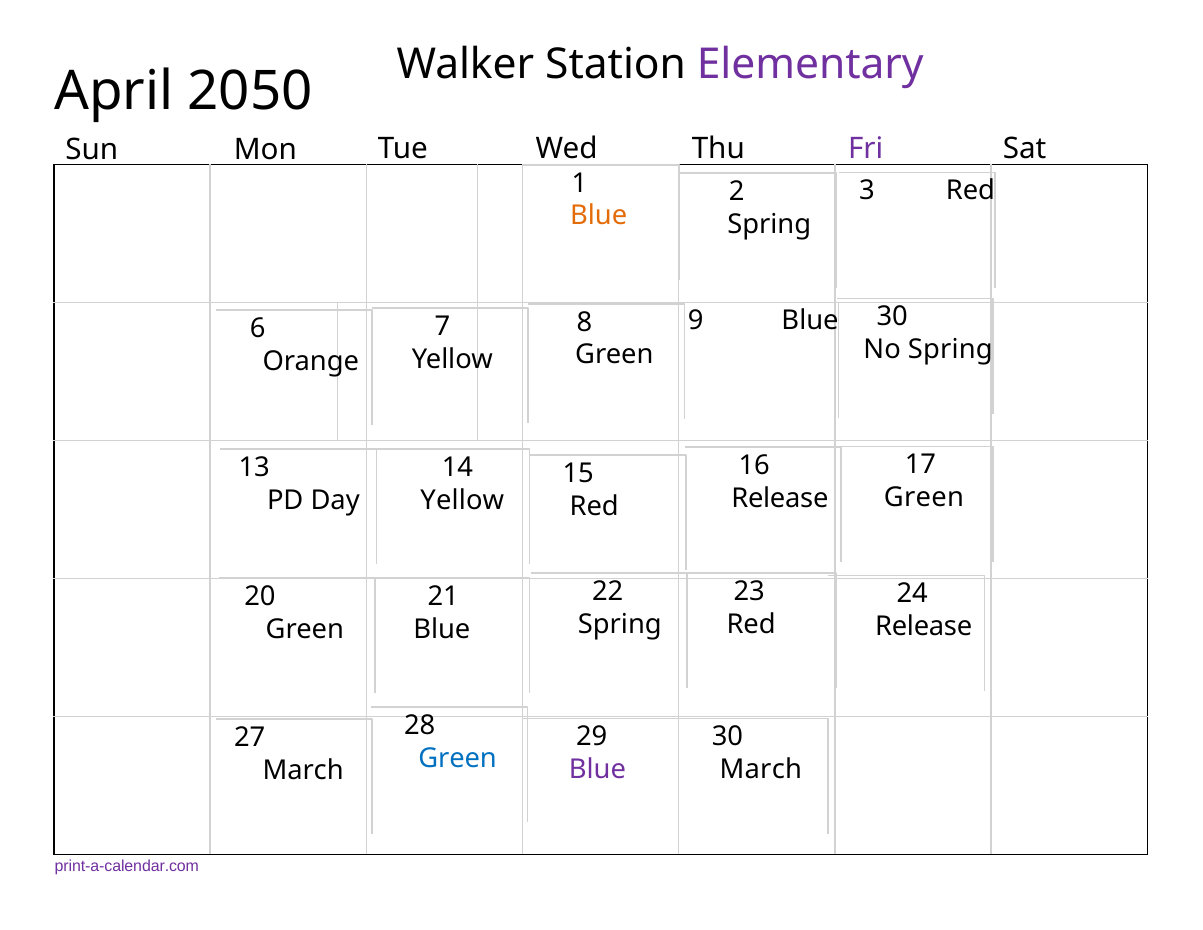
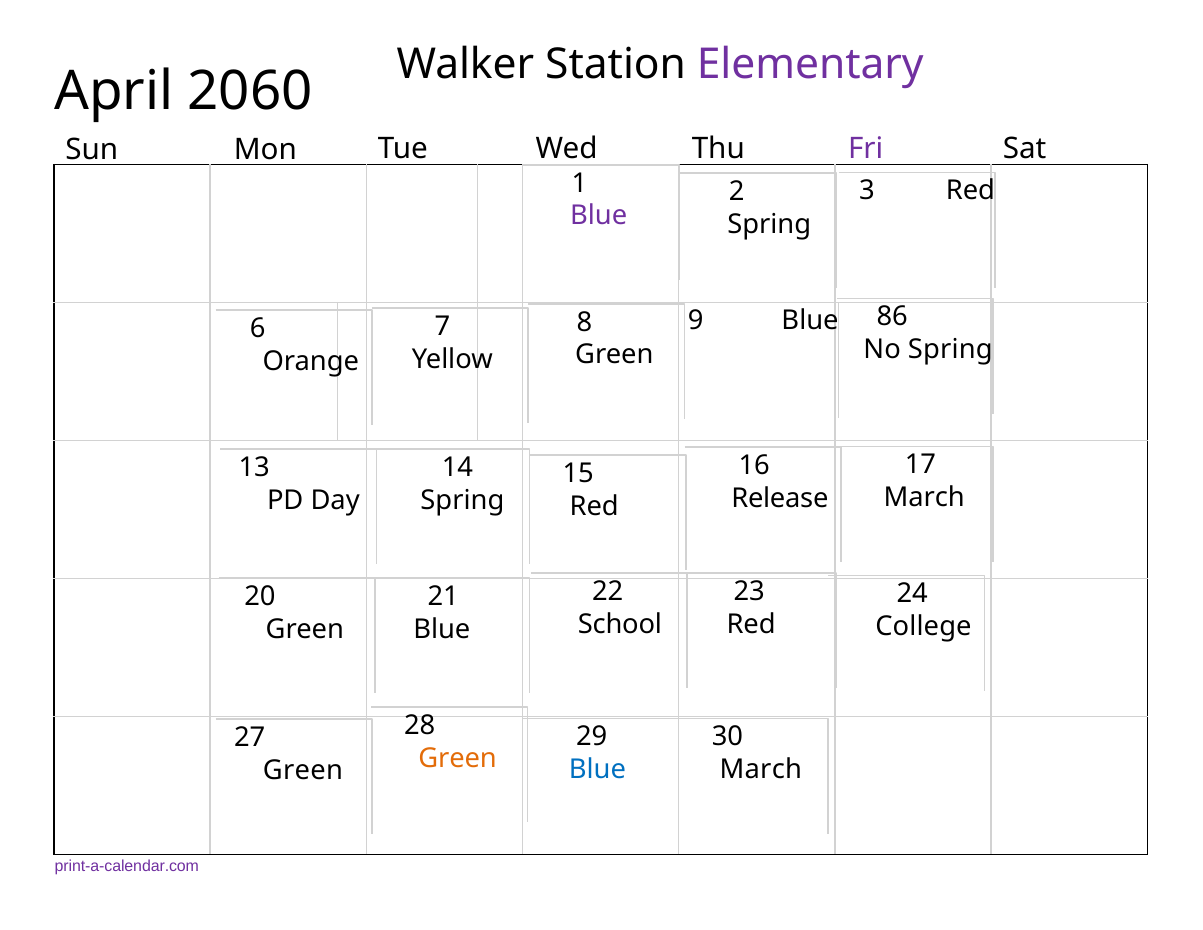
2050: 2050 -> 2060 (250, 92)
Blue colour: orange -> purple (599, 216)
9 Blue 30: 30 -> 86 (892, 317)
Green: Green -> March (924, 498)
Yellow: Yellow -> Spring (462, 500)
Spring: Spring -> School (620, 624)
Release: Release -> College (923, 626)
Green colour: blue -> orange (458, 758)
Blue colour: purple -> blue (597, 769)
March: March -> Green (303, 770)
